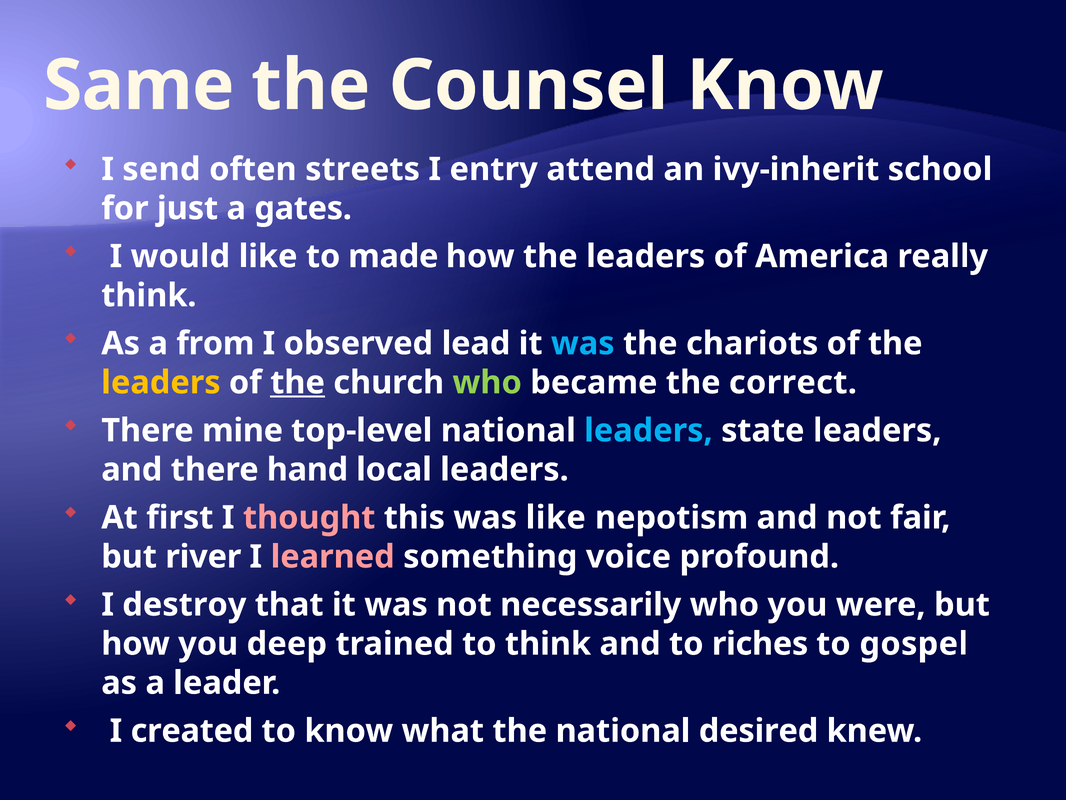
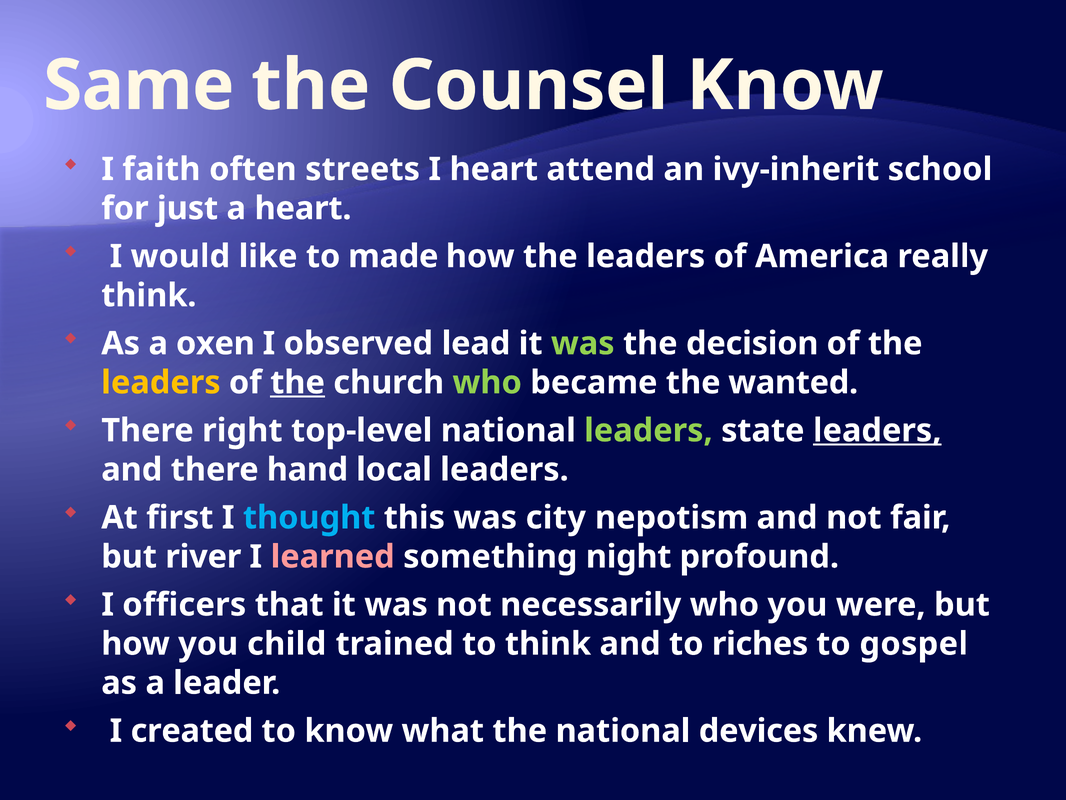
send: send -> faith (161, 169)
I entry: entry -> heart (494, 169)
a gates: gates -> heart (303, 208)
from: from -> oxen (215, 343)
was colour: light blue -> light green (583, 343)
chariots: chariots -> decision (752, 343)
correct: correct -> wanted (793, 382)
mine: mine -> right (242, 430)
leaders colour: light blue -> light green (648, 430)
leaders underline: none -> present (877, 430)
thought colour: pink -> light blue (309, 517)
was like: like -> city (556, 517)
voice: voice -> night (629, 556)
destroy: destroy -> officers (184, 604)
deep: deep -> child (287, 643)
desired: desired -> devices (759, 731)
